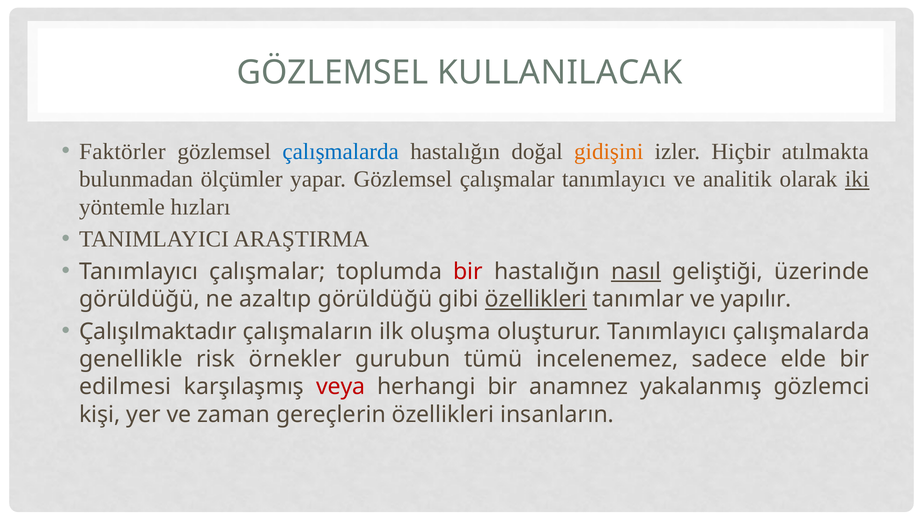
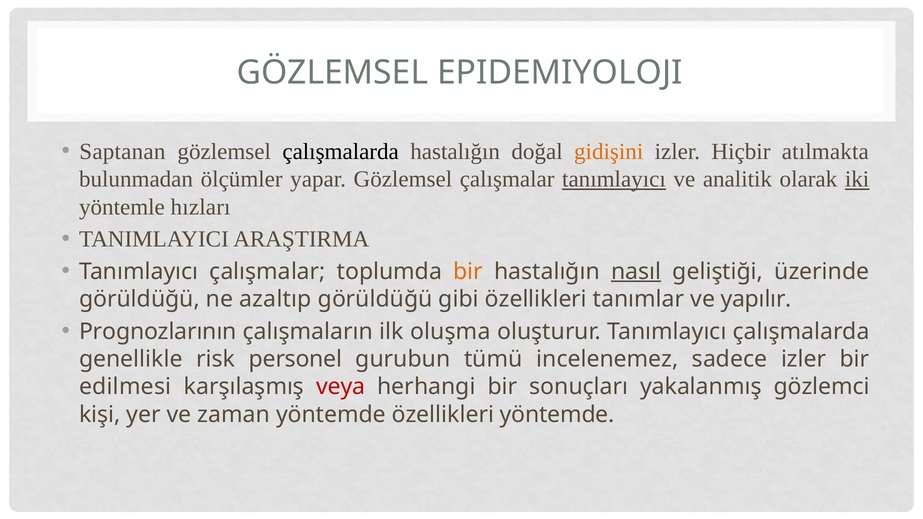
KULLANILACAK: KULLANILACAK -> EPIDEMIYOLOJI (560, 73)
Faktörler: Faktörler -> Saptanan (122, 152)
çalışmalarda colour: blue -> black (341, 152)
tanımlayıcı underline: none -> present (614, 179)
bir colour: red -> orange (468, 272)
özellikleri underline: present -> none (536, 299)
Çalışılmaktadır: Çalışılmaktadır -> Prognozlarının (158, 332)
örnekler: örnekler -> personel (295, 359)
sadece elde: elde -> izler (804, 359)
anamnez: anamnez -> sonuçları (579, 387)
zaman gereçlerin: gereçlerin -> yöntemde (331, 415)
özellikleri insanların: insanların -> yöntemde (557, 415)
